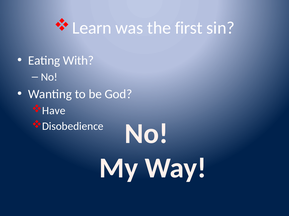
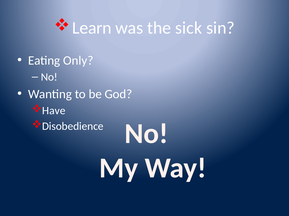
first: first -> sick (189, 28)
With: With -> Only (78, 61)
